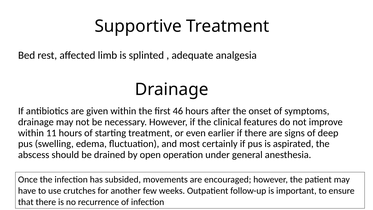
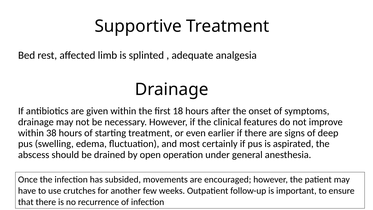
46: 46 -> 18 (178, 111)
11: 11 -> 38 (51, 133)
